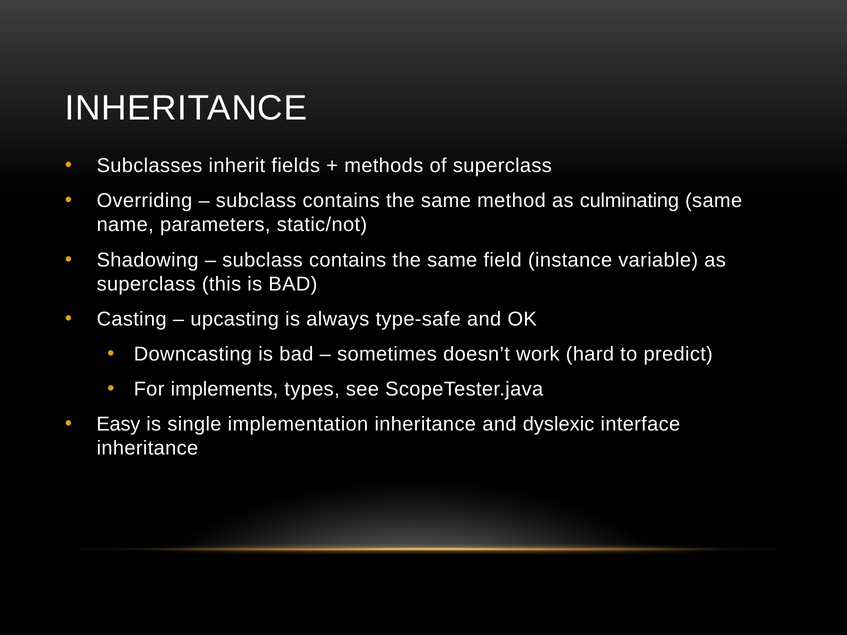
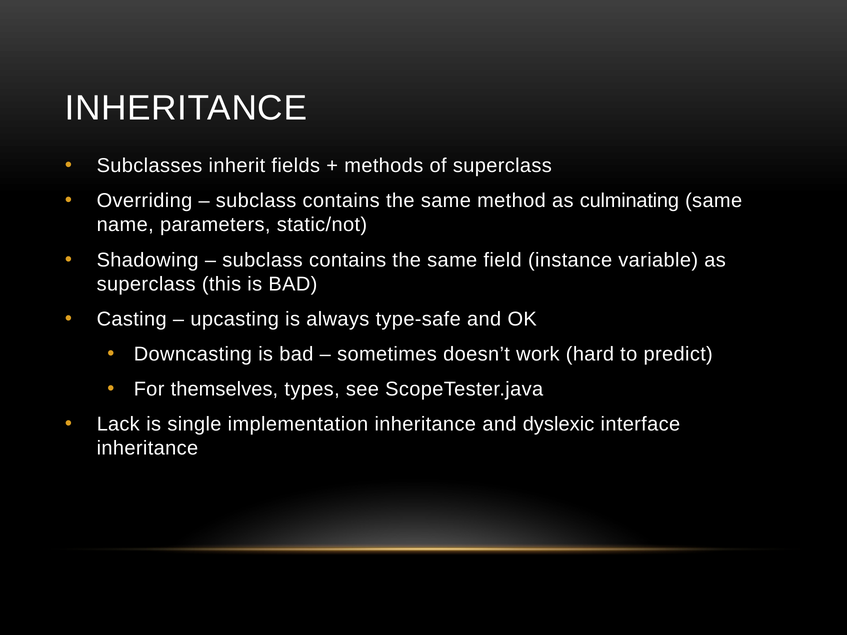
implements: implements -> themselves (224, 389)
Easy: Easy -> Lack (118, 424)
